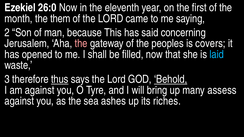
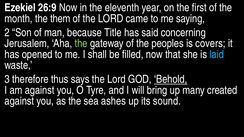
26:0: 26:0 -> 26:9 (47, 8)
This: This -> Title (113, 33)
the colour: pink -> light green (81, 44)
thus underline: present -> none (60, 79)
assess: assess -> created (222, 90)
riches: riches -> sound (167, 101)
